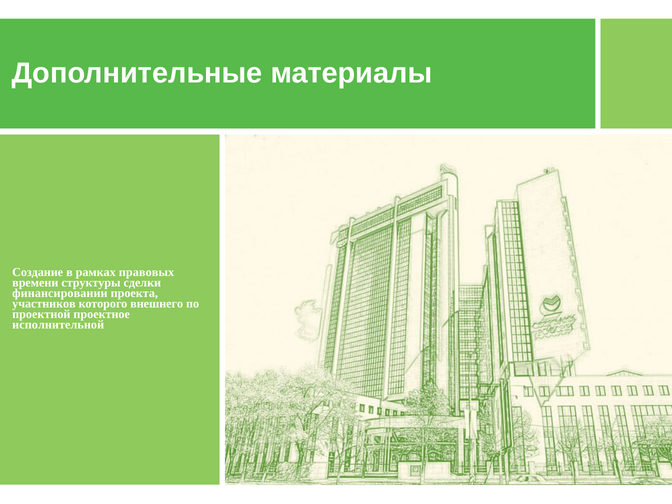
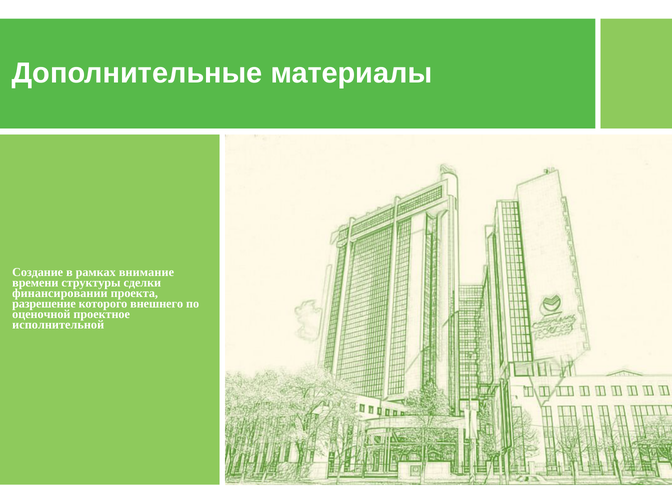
правовых: правовых -> внимание (146, 272)
участников: участников -> разрешение (44, 304)
проектной: проектной -> оценочной (41, 314)
